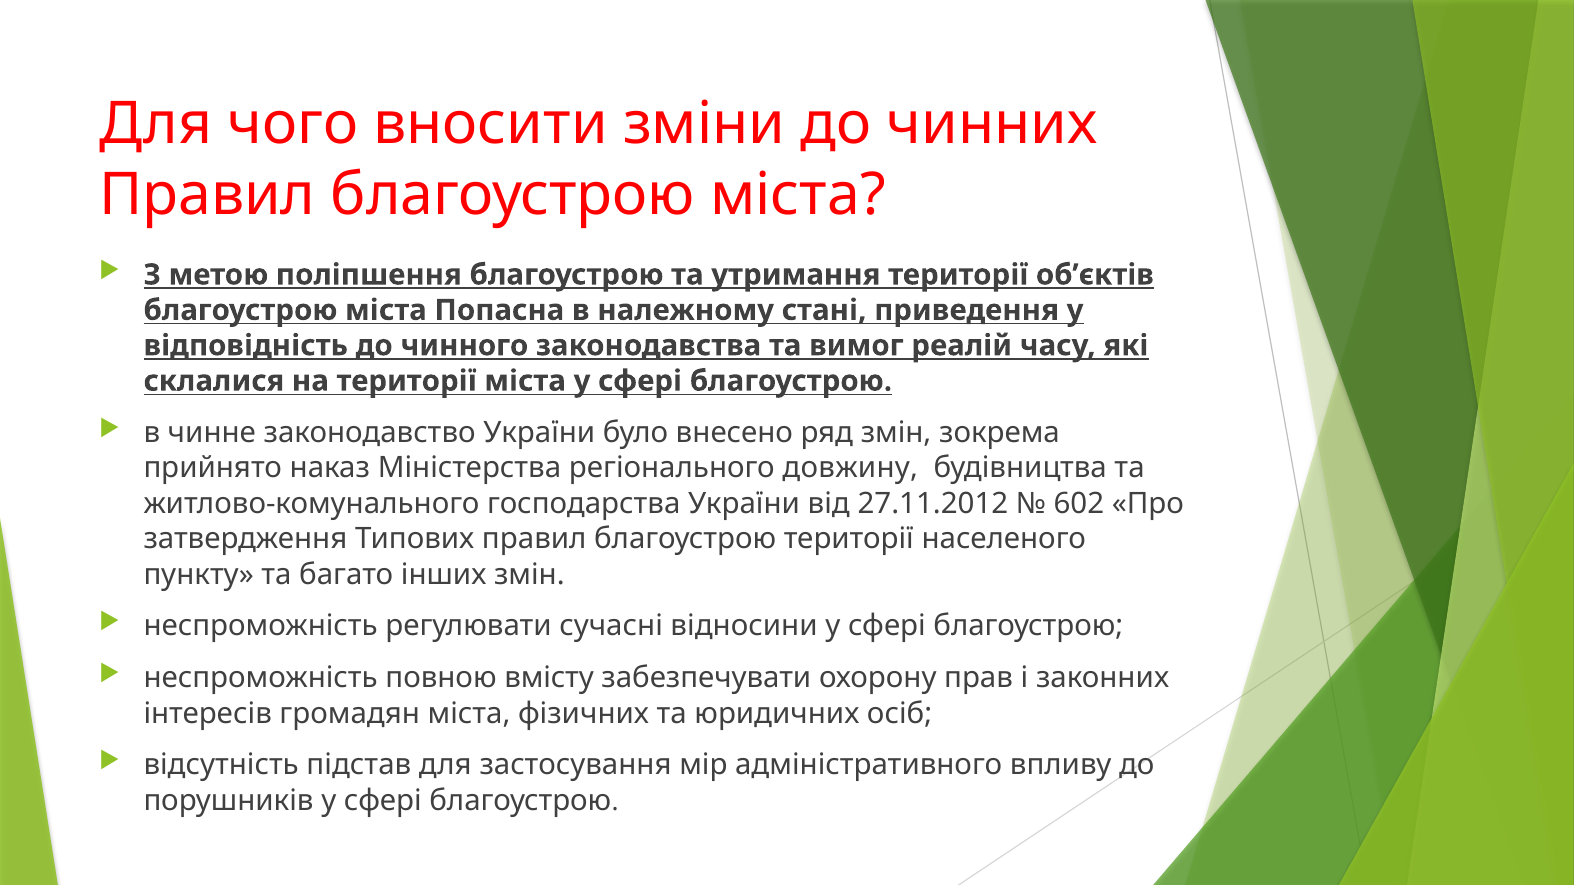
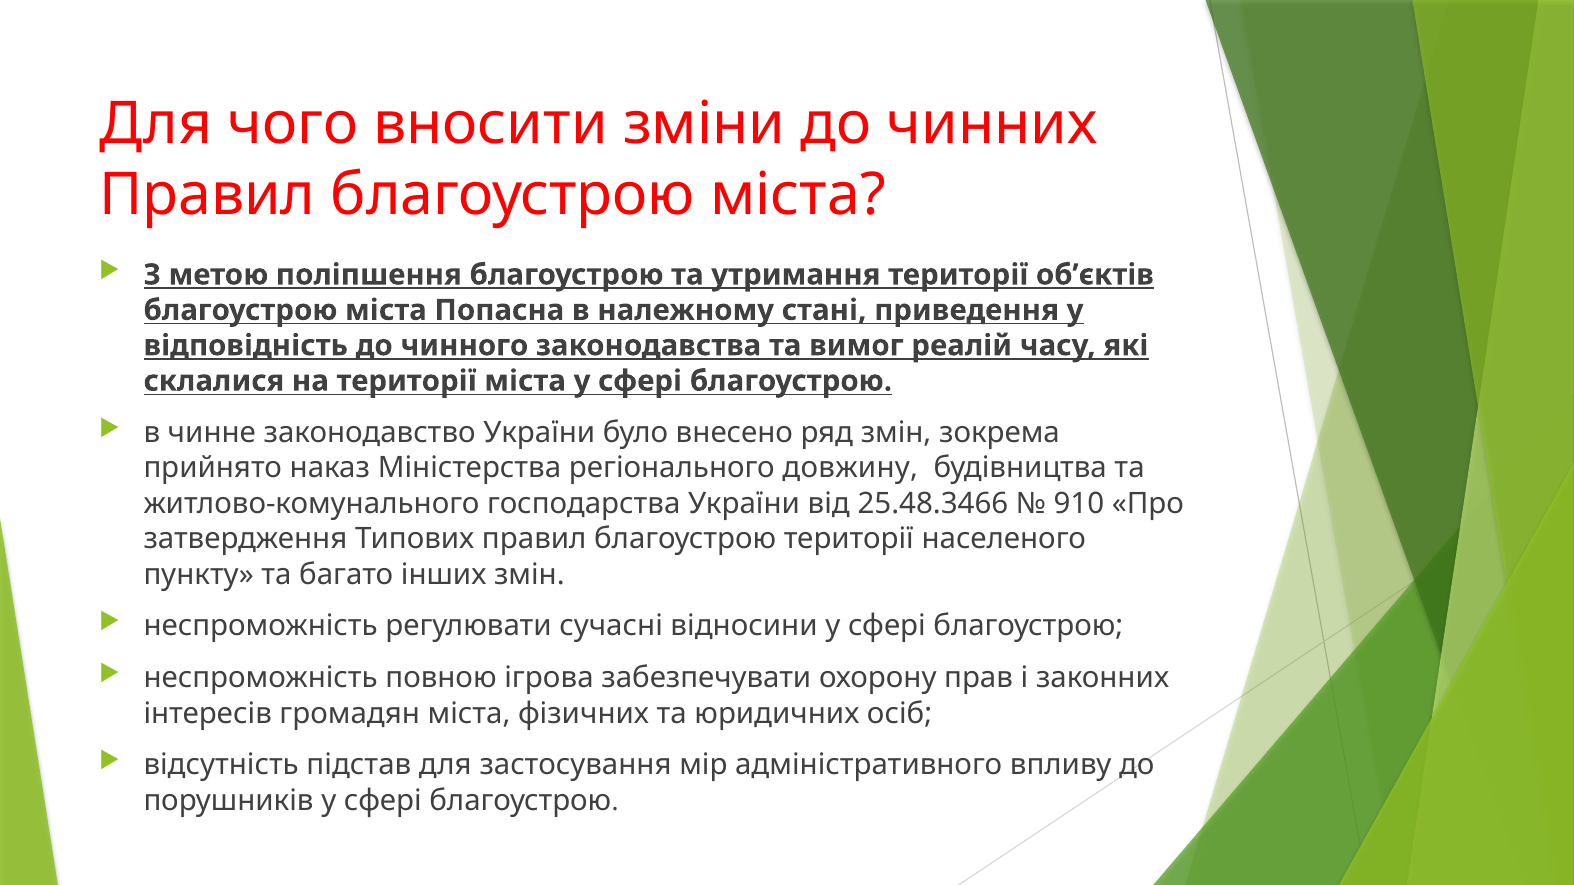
27.11.2012: 27.11.2012 -> 25.48.3466 (933, 504)
602: 602 -> 910 (1079, 504)
вмісту: вмісту -> ігрова (549, 678)
